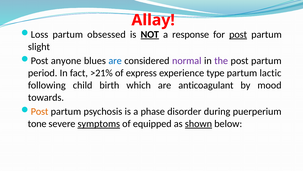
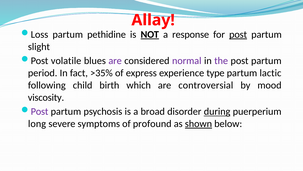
obsessed: obsessed -> pethidine (107, 34)
anyone: anyone -> volatile (66, 61)
are colour: blue -> purple (115, 61)
>21%: >21% -> >35% (101, 73)
anticoagulant: anticoagulant -> controversial (206, 85)
towards: towards -> viscosity (46, 97)
Post colour: orange -> purple (40, 111)
phase: phase -> broad (153, 111)
during underline: none -> present (217, 111)
tone: tone -> long (37, 123)
symptoms underline: present -> none (99, 123)
equipped: equipped -> profound (152, 123)
